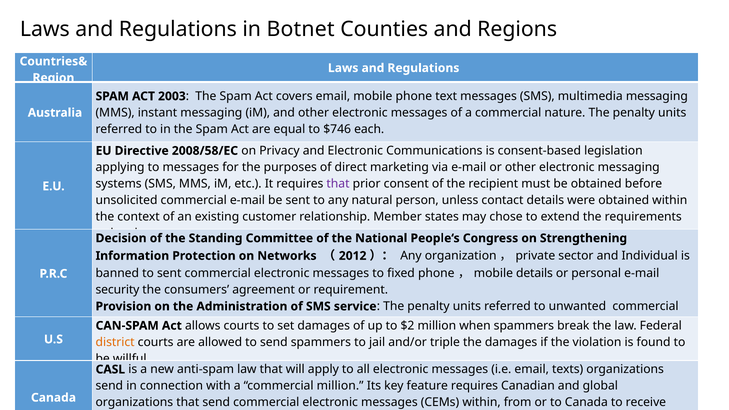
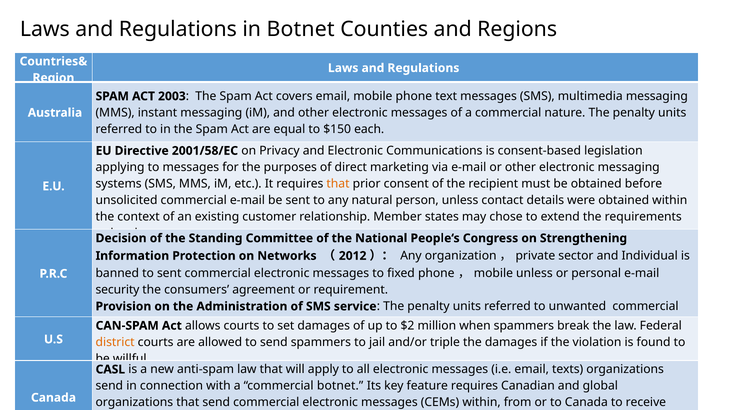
$746: $746 -> $150 (337, 129)
2008/58/EC: 2008/58/EC -> 2001/58/EC (205, 151)
that colour: purple -> orange (338, 184)
mobile details: details -> unless (534, 273)
commercial million: million -> botnet (340, 386)
